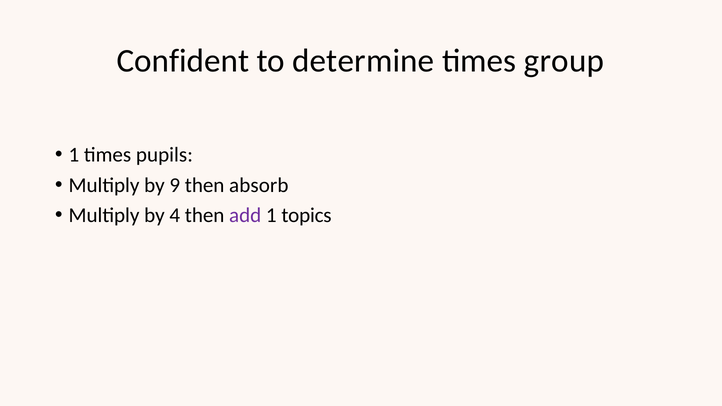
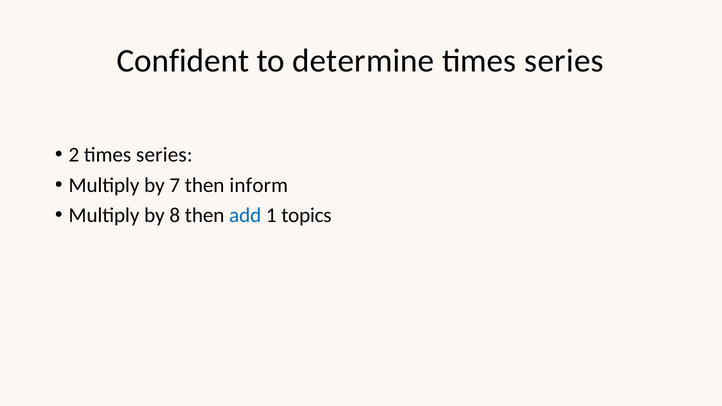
group: group -> series (564, 61)
1: 1 -> 2 (74, 155)
pupils: pupils -> series (164, 155)
9: 9 -> 7 (175, 185)
absorb: absorb -> inform (259, 185)
4: 4 -> 8 (175, 215)
add colour: purple -> blue (245, 215)
